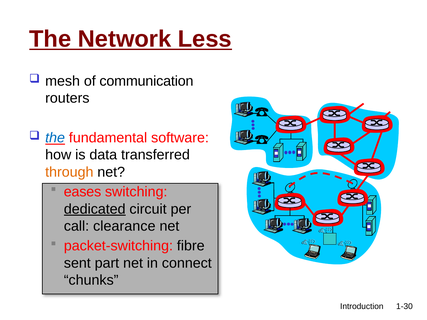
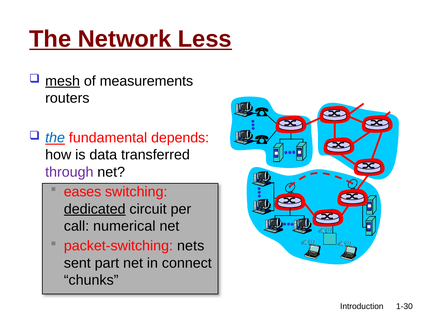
mesh underline: none -> present (63, 81)
communication: communication -> measurements (146, 81)
software: software -> depends (180, 138)
through colour: orange -> purple (69, 172)
clearance: clearance -> numerical (124, 226)
fibre: fibre -> nets (191, 246)
